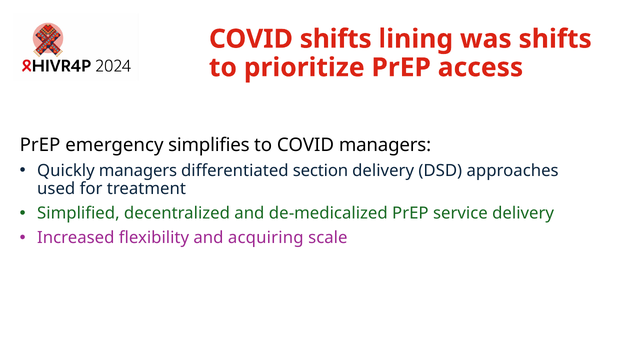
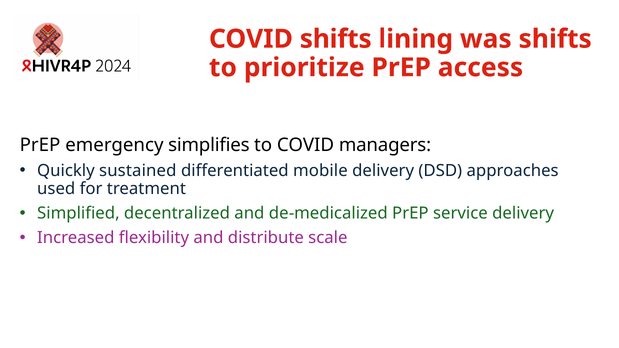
Quickly managers: managers -> sustained (138, 171)
section: section -> mobile (320, 171)
acquiring: acquiring -> distribute (266, 238)
